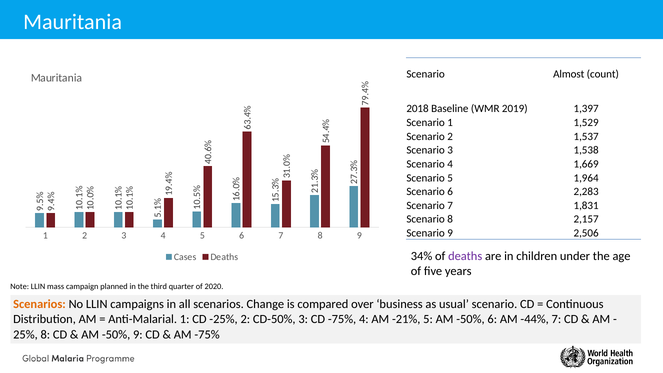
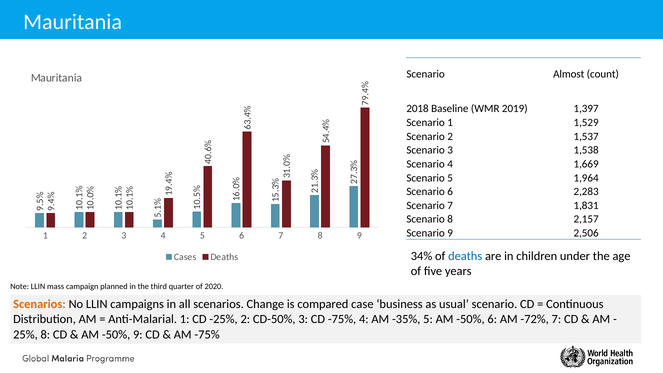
deaths colour: purple -> blue (465, 256)
over: over -> case (362, 304)
-21%: -21% -> -35% (406, 319)
-44%: -44% -> -72% (535, 319)
